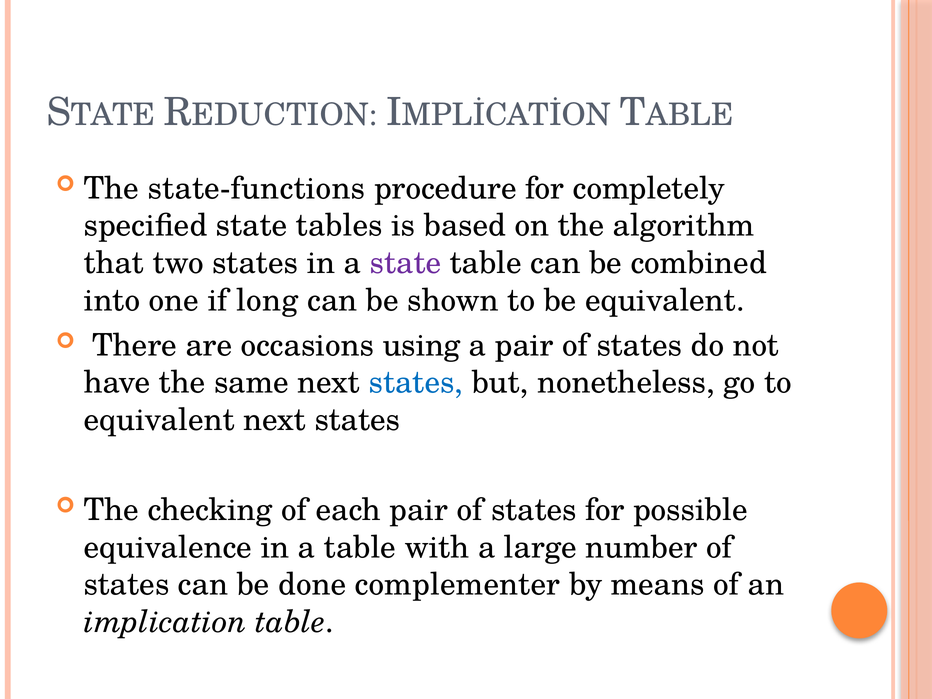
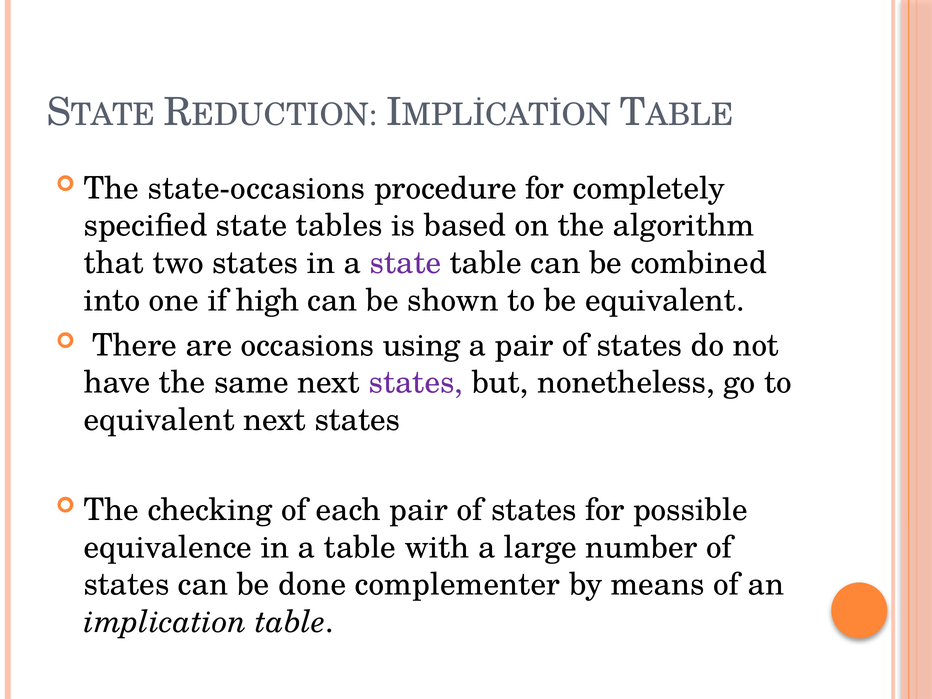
state-functions: state-functions -> state-occasions (256, 188)
long: long -> high (268, 300)
states colour: blue -> purple (416, 383)
